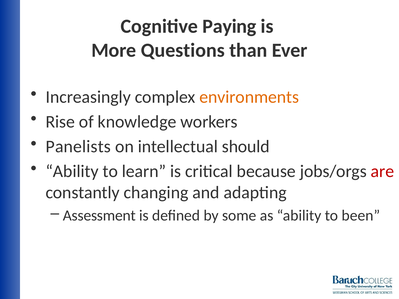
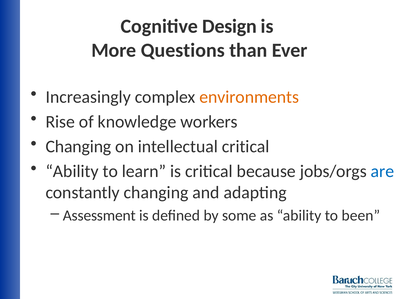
Paying: Paying -> Design (229, 26)
Panelists: Panelists -> Changing (78, 147)
intellectual should: should -> critical (246, 147)
are colour: red -> blue (382, 172)
